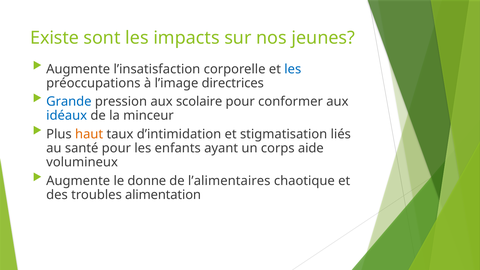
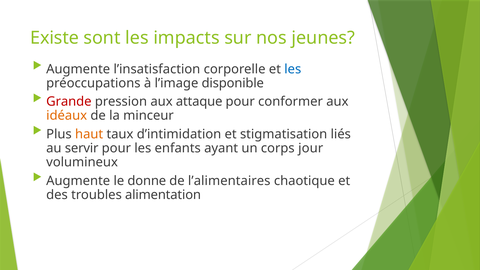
directrices: directrices -> disponible (233, 83)
Grande colour: blue -> red (69, 102)
scolaire: scolaire -> attaque (199, 102)
idéaux colour: blue -> orange (67, 116)
santé: santé -> servir (82, 148)
aide: aide -> jour (311, 148)
